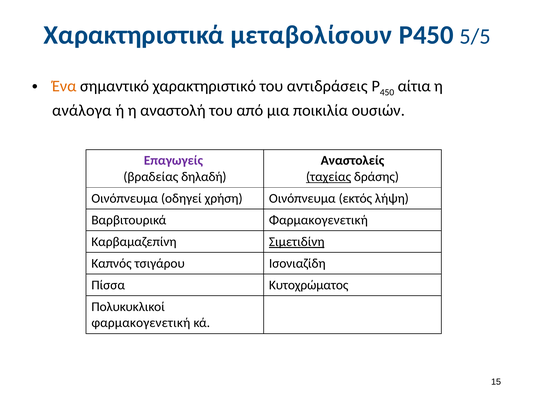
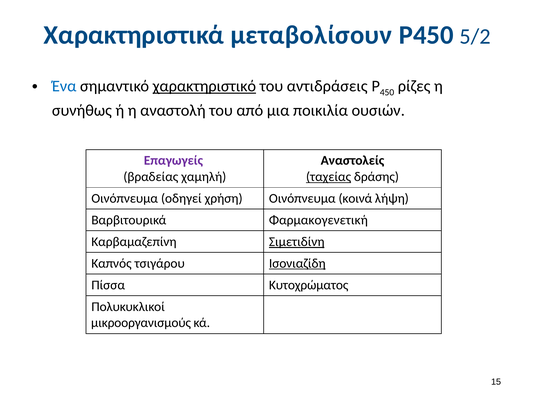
5/5: 5/5 -> 5/2 (475, 37)
Ένα colour: orange -> blue (64, 86)
χαρακτηριστικό underline: none -> present (204, 86)
αίτια: αίτια -> ρίζες (414, 86)
ανάλογα: ανάλογα -> συνήθως (82, 111)
δηλαδή: δηλαδή -> χαμηλή (204, 177)
εκτός: εκτός -> κοινά (355, 198)
Ισονιαζίδη underline: none -> present (297, 263)
φαρμακογενετική: φαρμακογενετική -> μικροοργανισμούς (141, 323)
